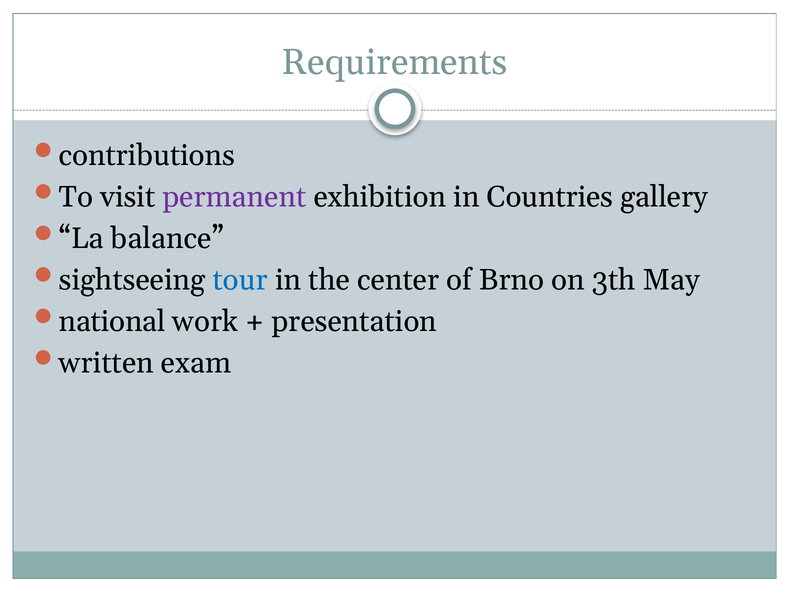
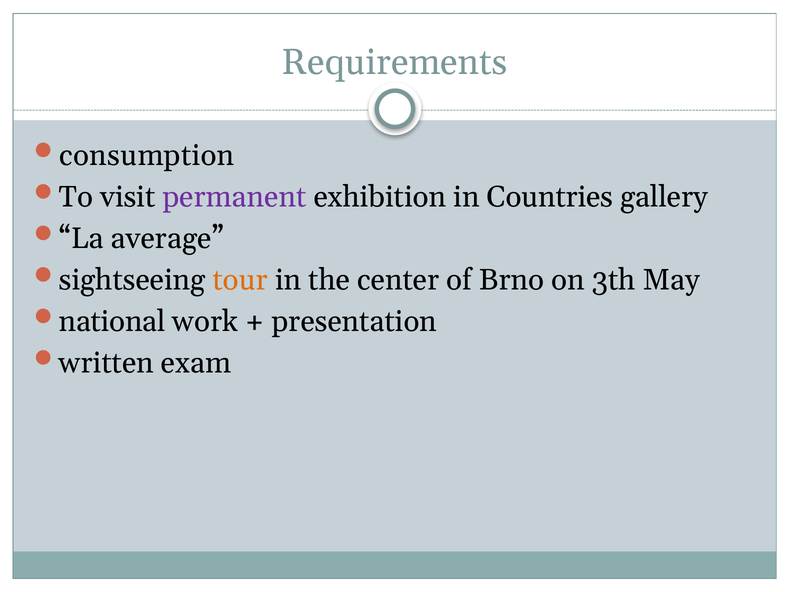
contributions: contributions -> consumption (147, 156)
balance: balance -> average (167, 239)
tour colour: blue -> orange (240, 280)
